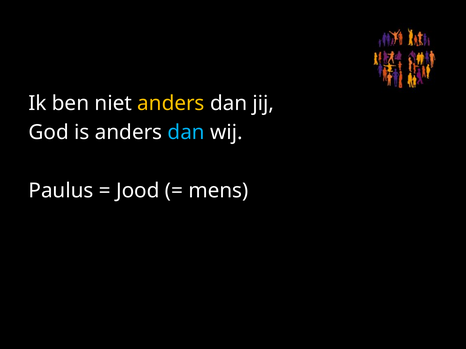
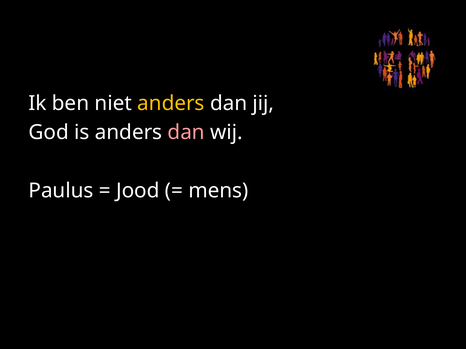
dan colour: light blue -> pink (186, 133)
